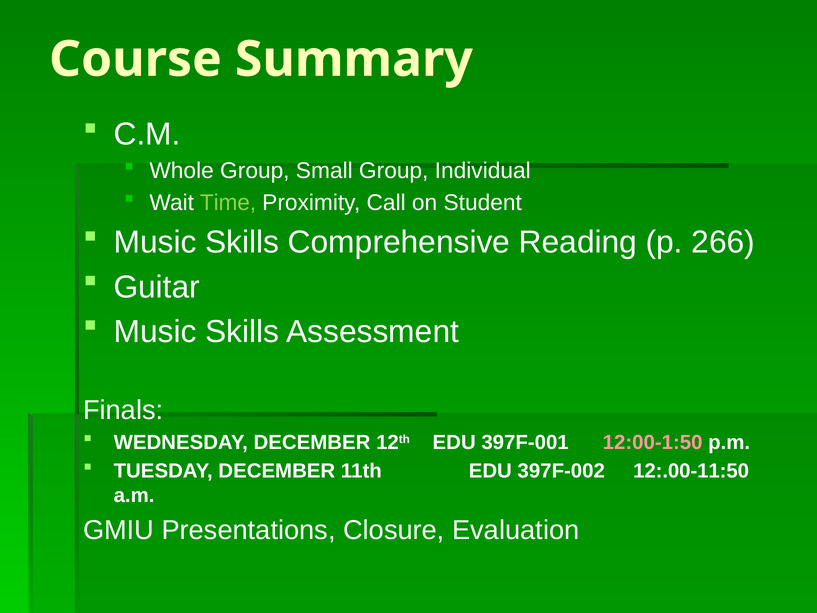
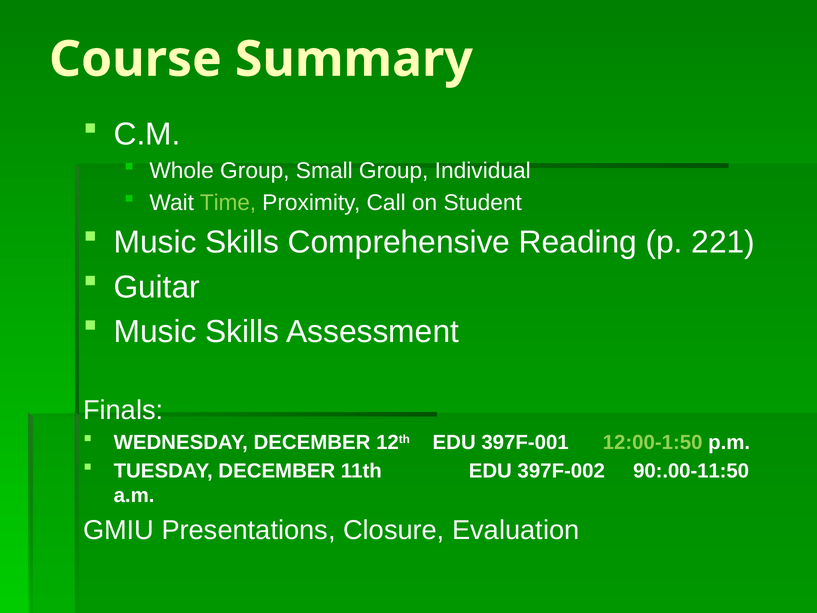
266: 266 -> 221 (723, 242)
12:00-1:50 colour: pink -> light green (653, 442)
12:.00-11:50: 12:.00-11:50 -> 90:.00-11:50 (691, 471)
